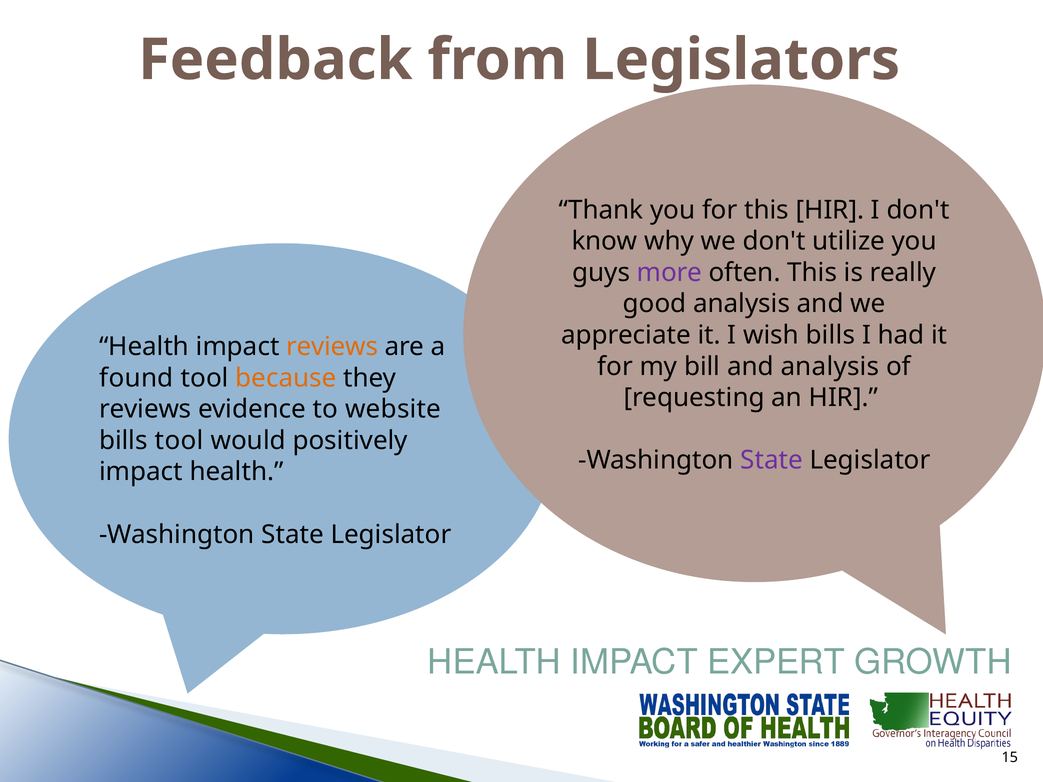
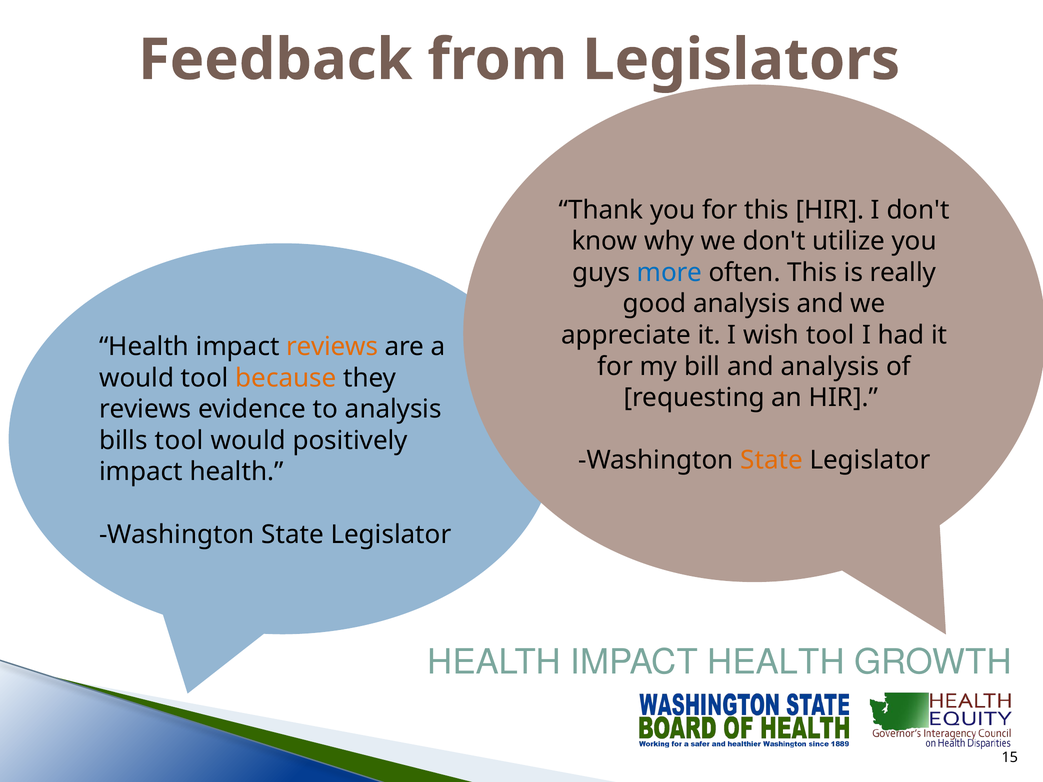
more colour: purple -> blue (669, 273)
wish bills: bills -> tool (830, 335)
found: found -> would (137, 378)
to website: website -> analysis (393, 409)
State colour: purple -> orange (772, 460)
HEALTH IMPACT EXPERT: EXPERT -> HEALTH (776, 662)
